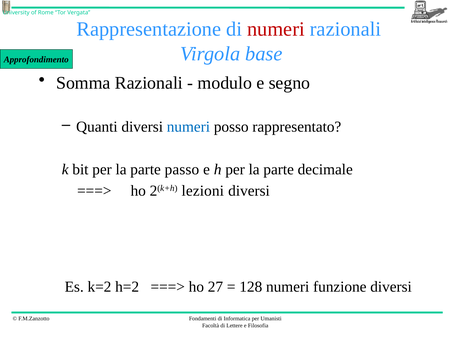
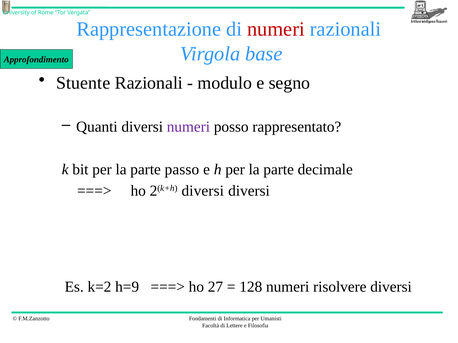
Somma: Somma -> Stuente (83, 83)
numeri colour: blue -> purple (188, 127)
2(k+h lezioni: lezioni -> diversi (203, 191)
h=2: h=2 -> h=9 (127, 287)
funzione: funzione -> risolvere (340, 287)
